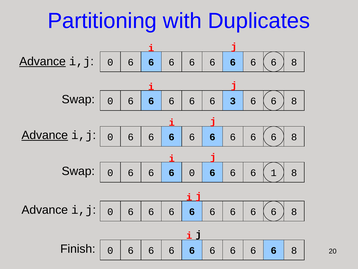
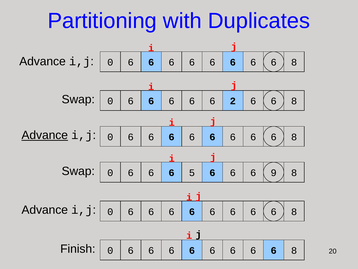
Advance underline: present -> none (42, 61)
3: 3 -> 2 (233, 101)
6 0: 0 -> 5 (192, 173)
1: 1 -> 9 (274, 173)
